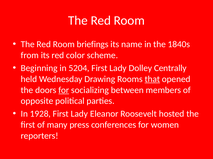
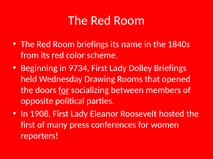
5204: 5204 -> 9734 (79, 68)
Dolley Centrally: Centrally -> Briefings (170, 68)
that underline: present -> none (152, 79)
1928: 1928 -> 1908 (40, 114)
